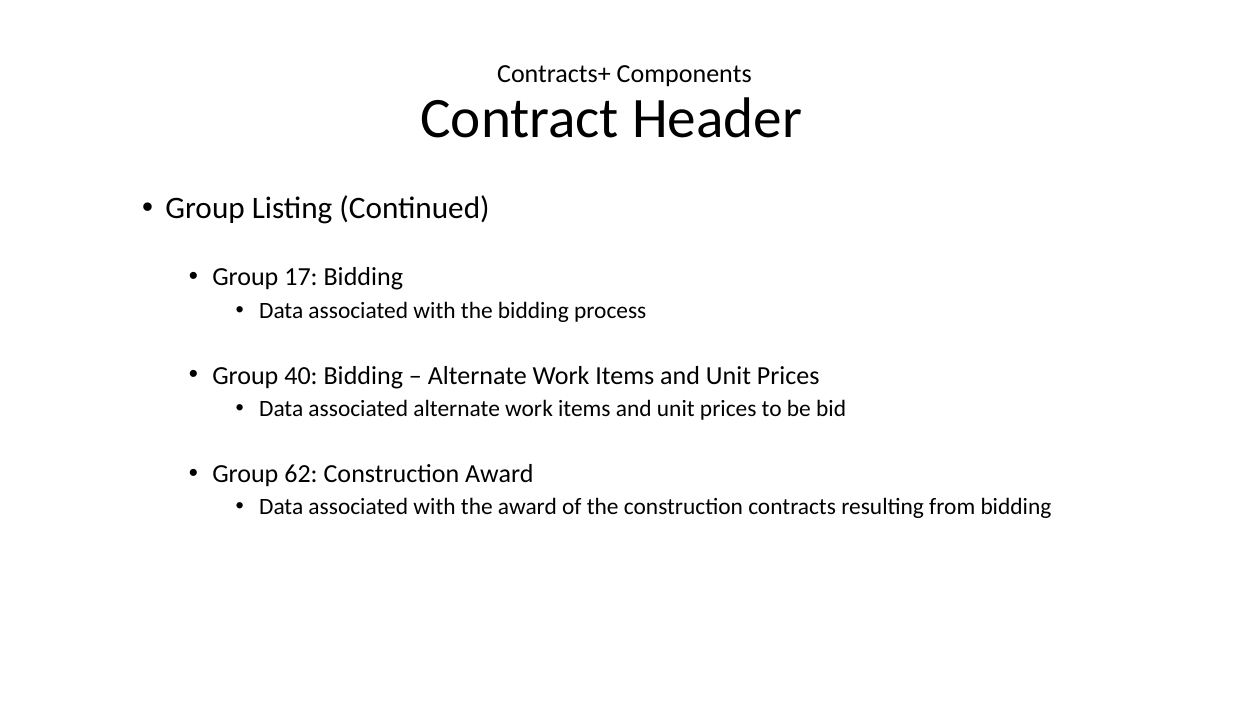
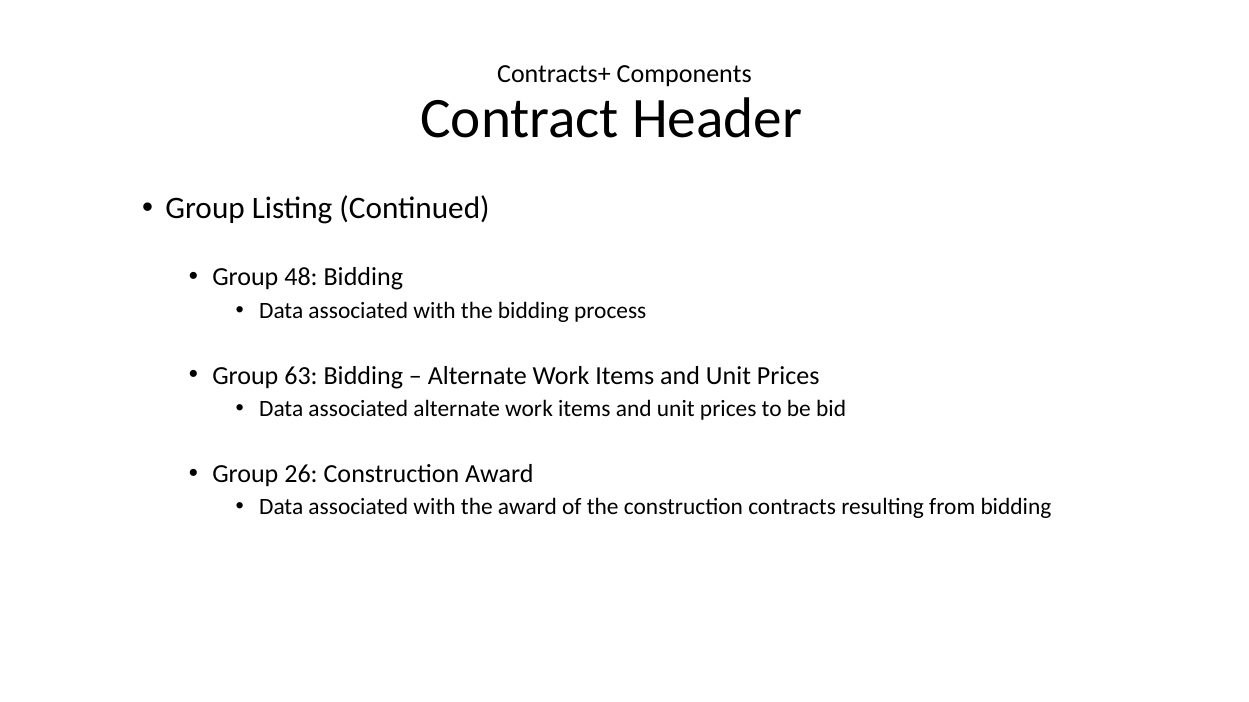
17: 17 -> 48 (301, 278)
40: 40 -> 63 (301, 376)
62: 62 -> 26 (301, 474)
